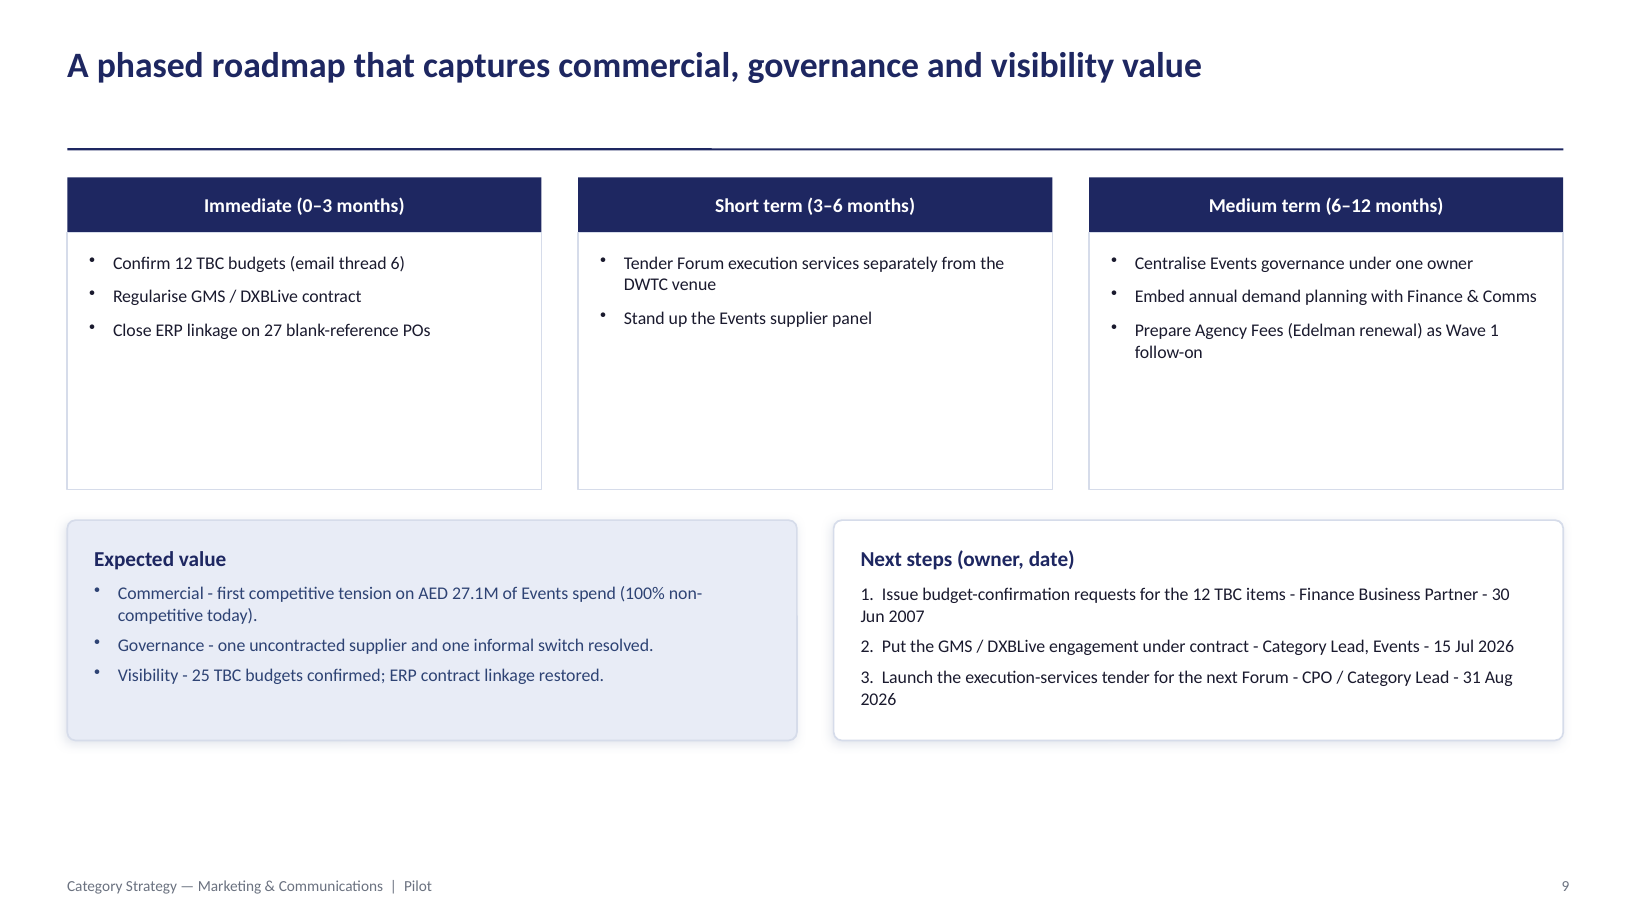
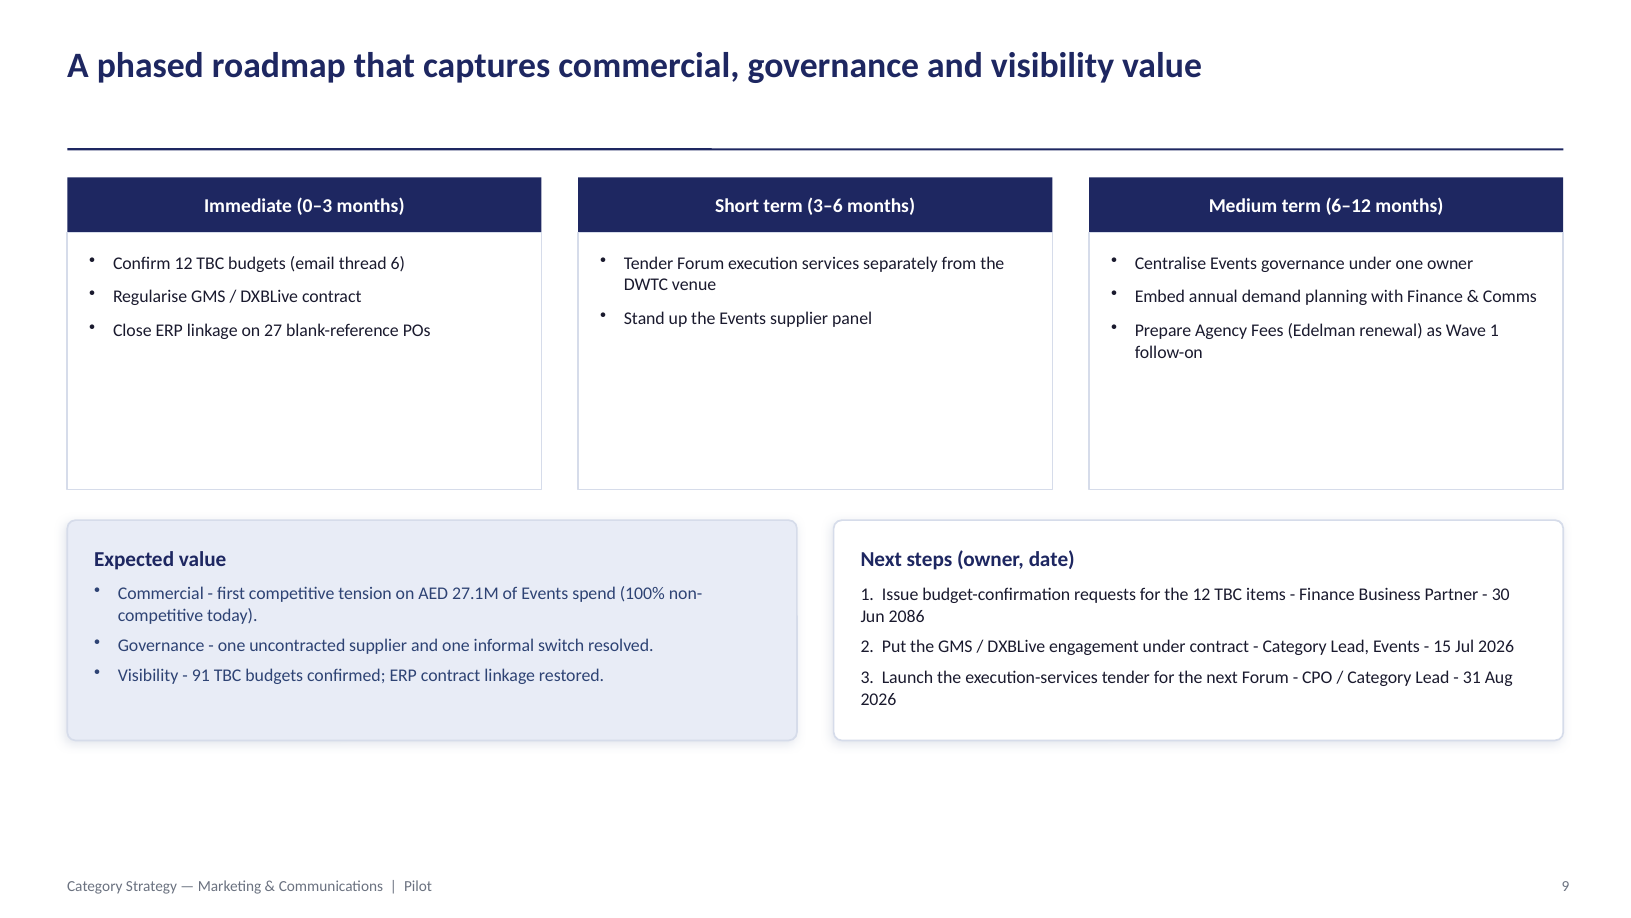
2007: 2007 -> 2086 (907, 616)
25: 25 -> 91 (201, 676)
